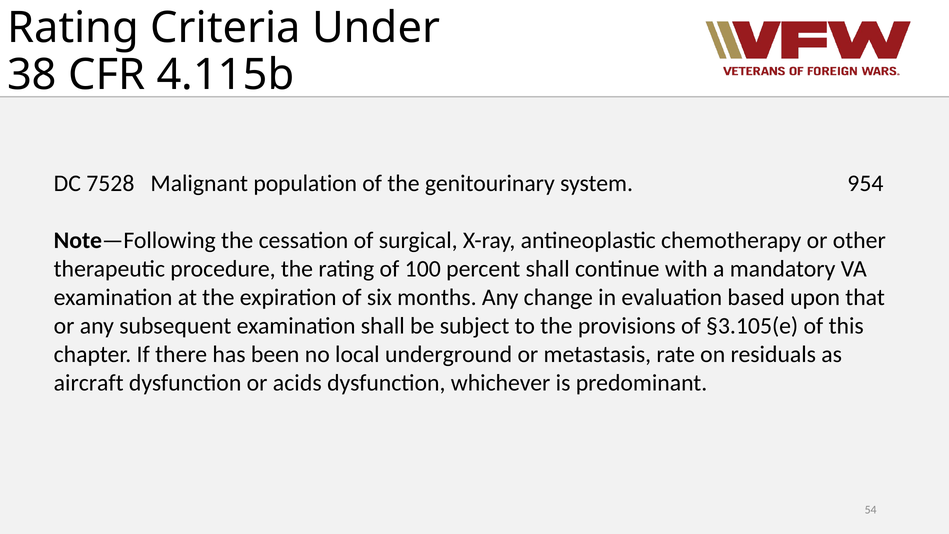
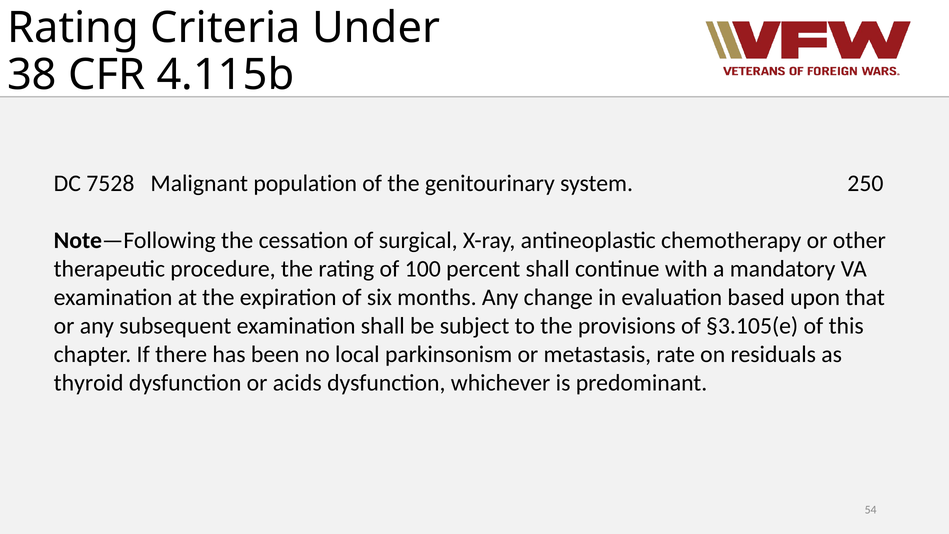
954: 954 -> 250 (865, 183)
underground: underground -> parkinsonism (449, 354)
aircraft: aircraft -> thyroid (89, 383)
